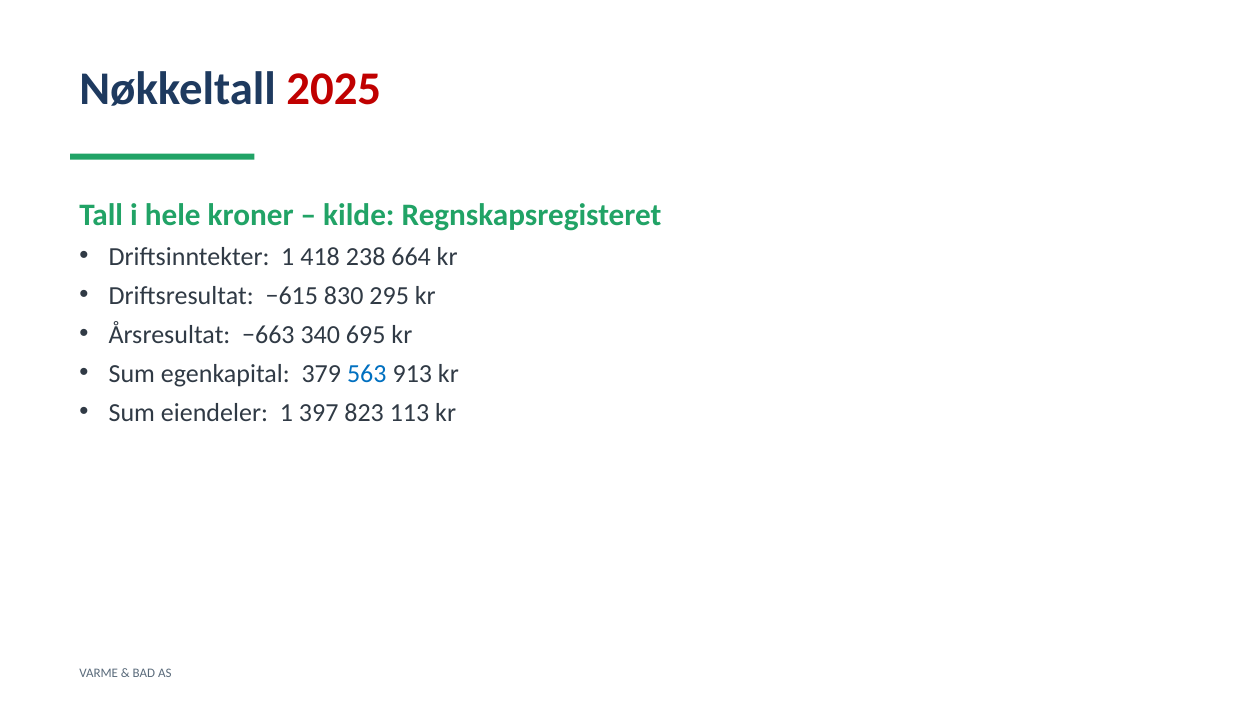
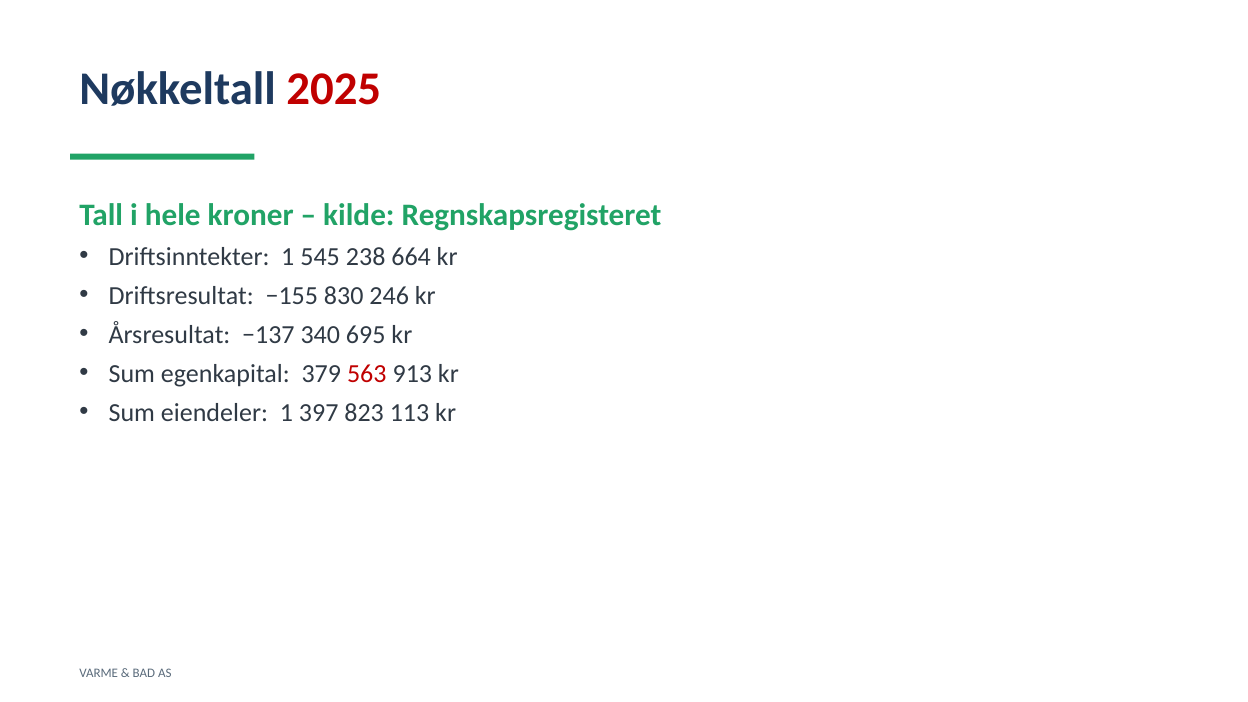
418: 418 -> 545 (320, 257)
−615: −615 -> −155 (292, 296)
295: 295 -> 246 (389, 296)
−663: −663 -> −137 (268, 335)
563 colour: blue -> red (367, 374)
